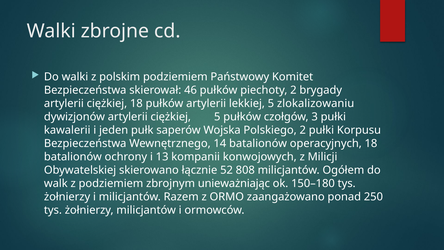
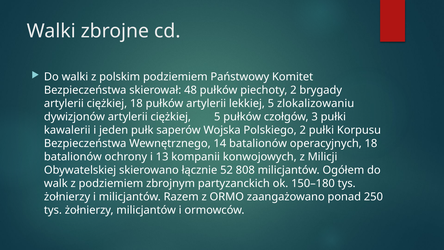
46: 46 -> 48 (191, 90)
unieważniając: unieważniając -> partyzanckich (234, 183)
